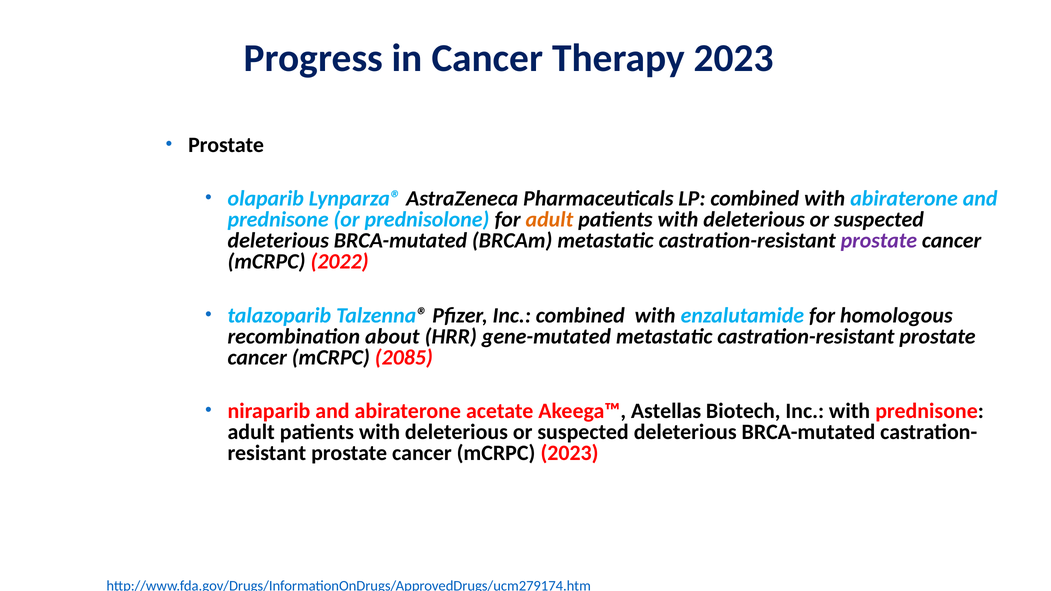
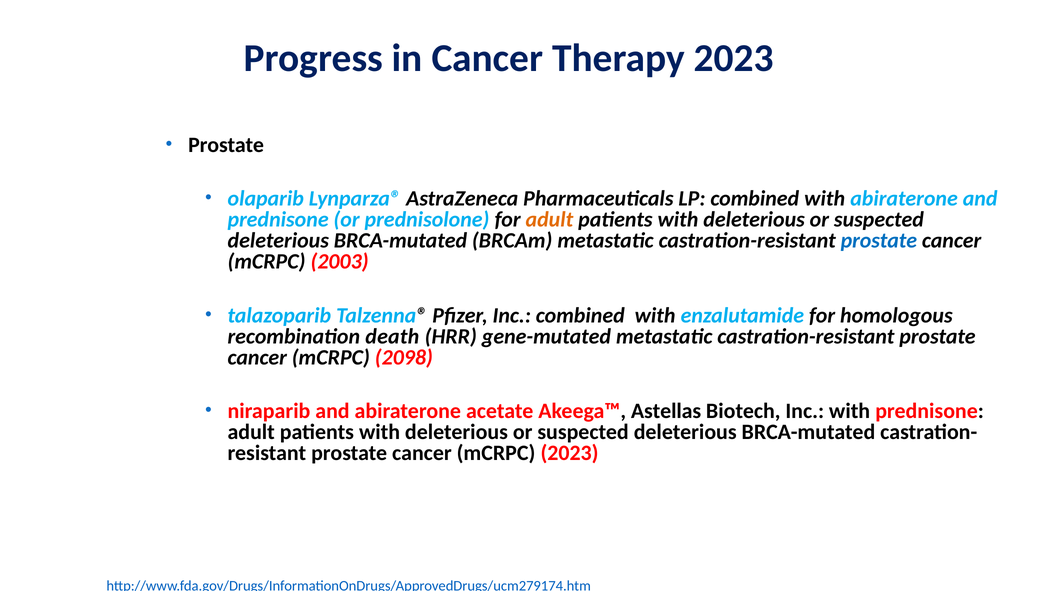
prostate colour: purple -> blue (879, 241)
2022: 2022 -> 2003 (340, 262)
about: about -> death (392, 337)
2085: 2085 -> 2098 (404, 358)
